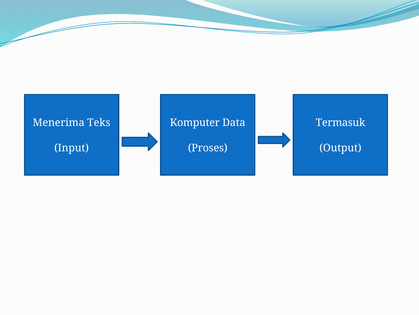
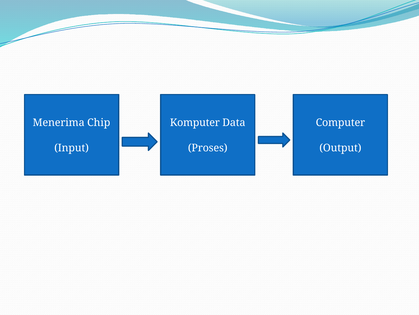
Teks: Teks -> Chip (99, 123)
Termasuk: Termasuk -> Computer (340, 123)
